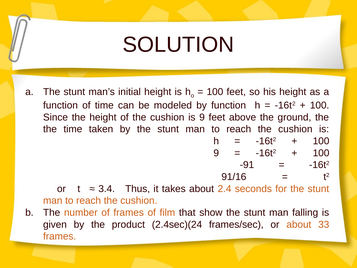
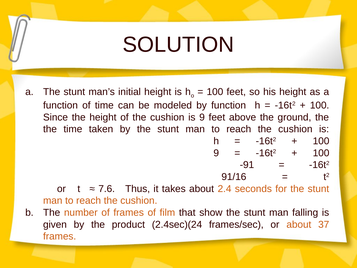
3.4: 3.4 -> 7.6 (107, 189)
33: 33 -> 37 (324, 224)
